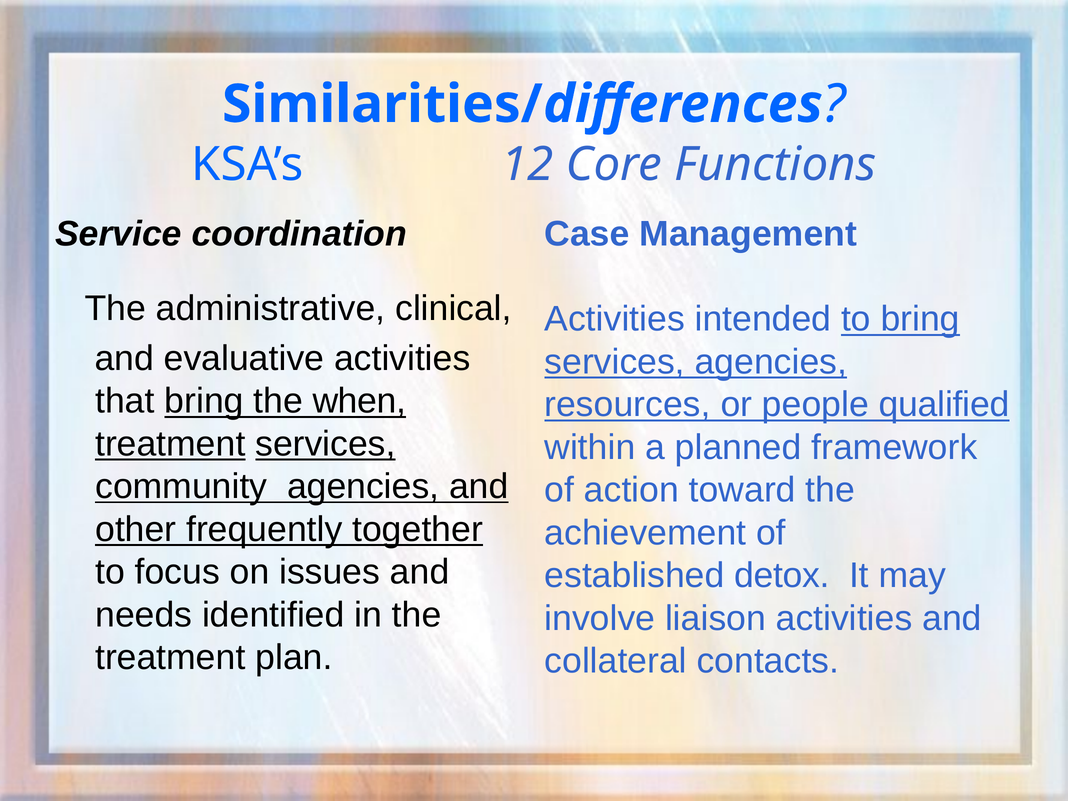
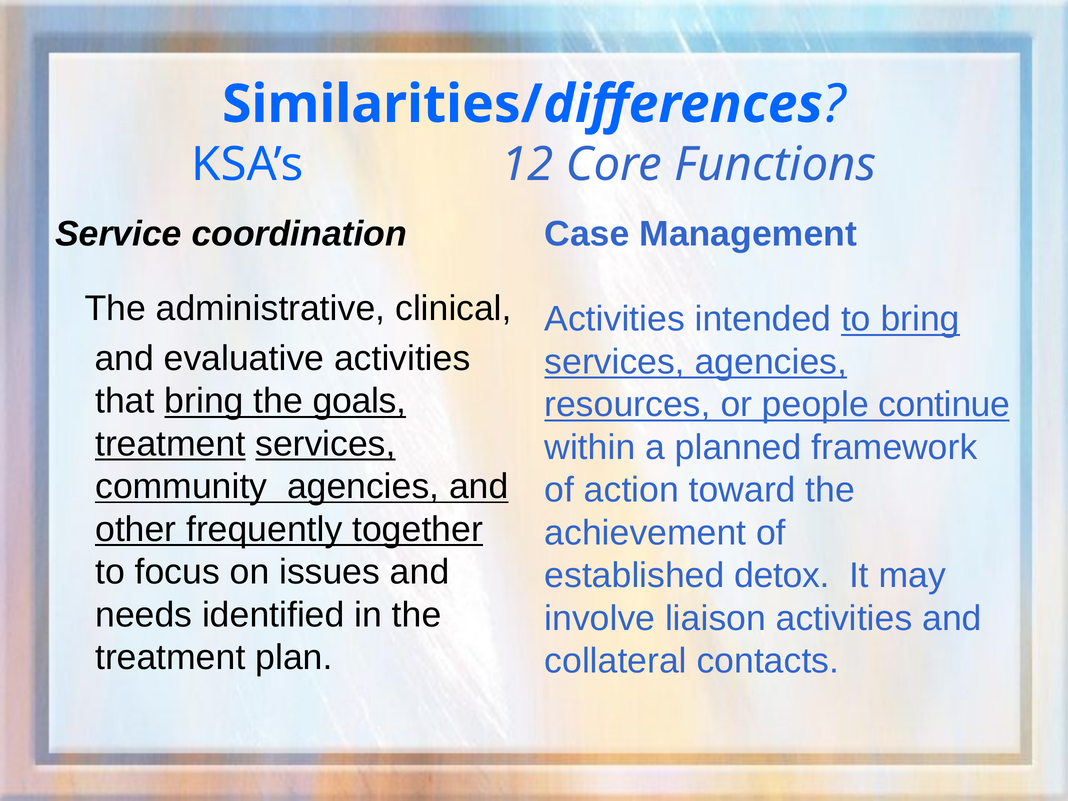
when: when -> goals (359, 401)
qualified: qualified -> continue (944, 405)
